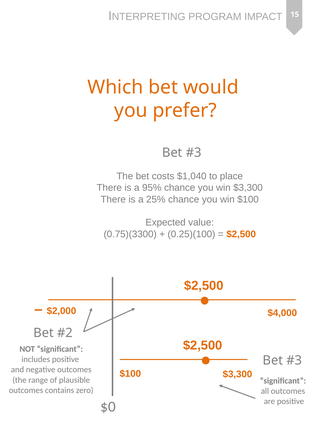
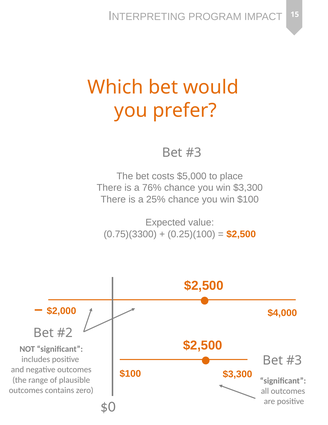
$1,040: $1,040 -> $5,000 (192, 176)
95%: 95% -> 76% (152, 187)
